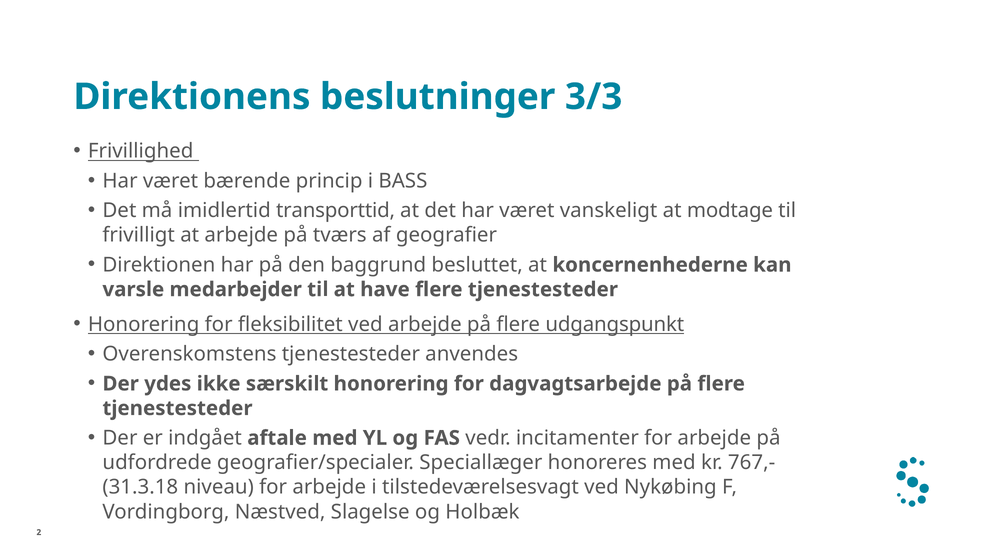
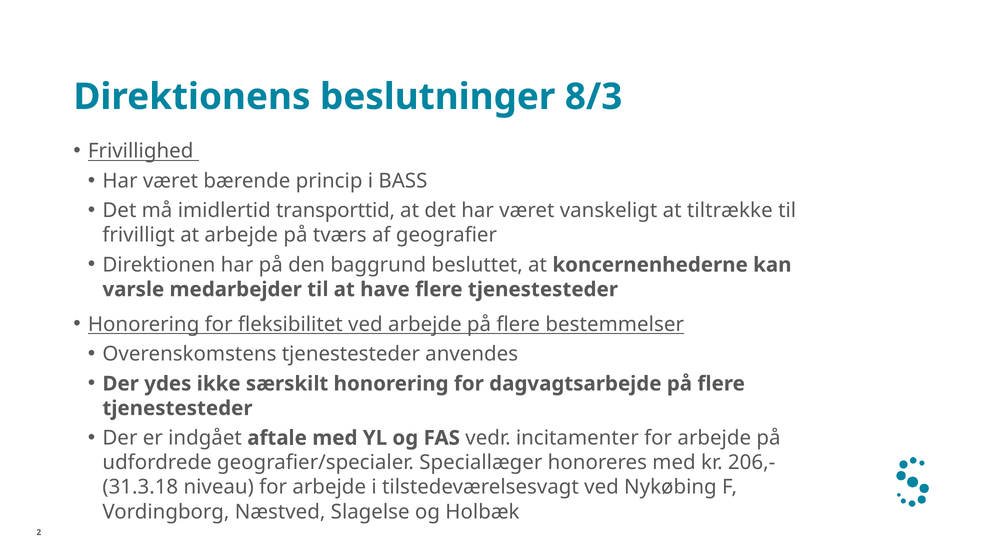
3/3: 3/3 -> 8/3 (594, 97)
modtage: modtage -> tiltrække (730, 211)
udgangspunkt: udgangspunkt -> bestemmelser (615, 324)
767,-: 767,- -> 206,- (752, 463)
